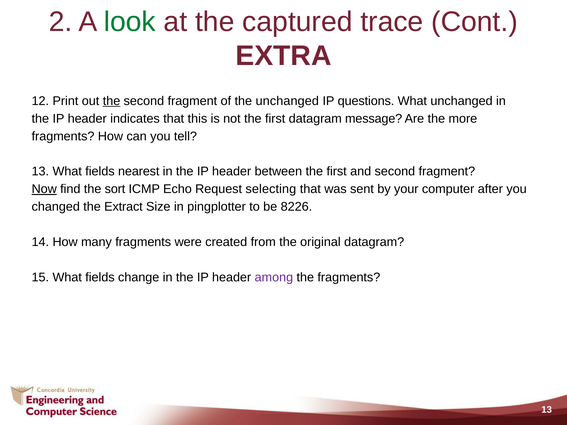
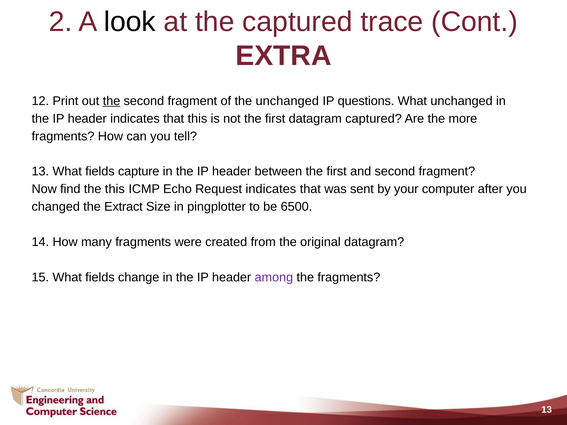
look colour: green -> black (130, 22)
datagram message: message -> captured (374, 119)
nearest: nearest -> capture (139, 172)
Now underline: present -> none (44, 189)
the sort: sort -> this (115, 189)
Request selecting: selecting -> indicates (271, 189)
8226: 8226 -> 6500 (296, 207)
